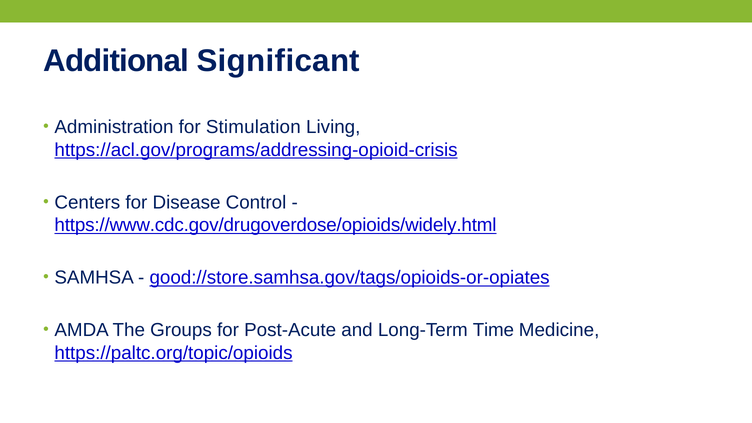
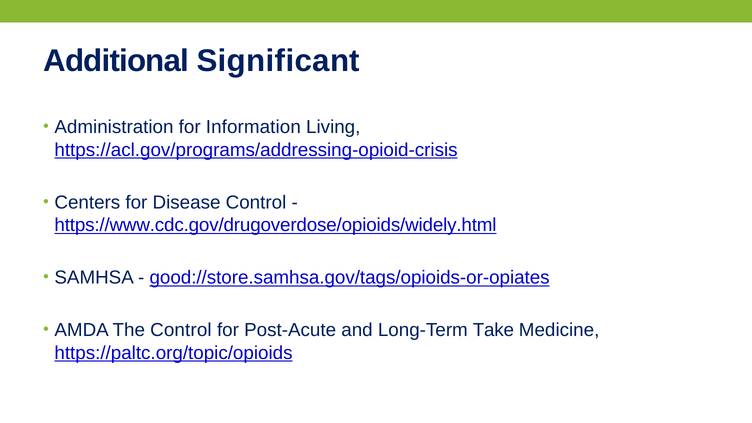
Stimulation: Stimulation -> Information (253, 127)
The Groups: Groups -> Control (181, 330)
Time: Time -> Take (493, 330)
